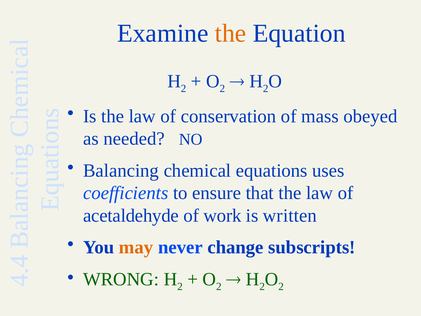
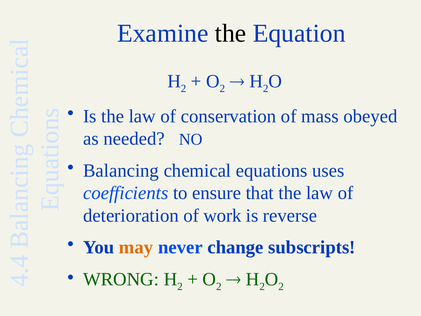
the colour: orange -> black (231, 33)
acetaldehyde: acetaldehyde -> deterioration (131, 215)
written: written -> reverse (290, 215)
